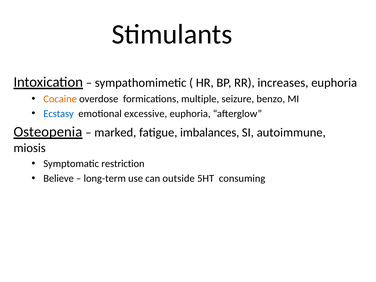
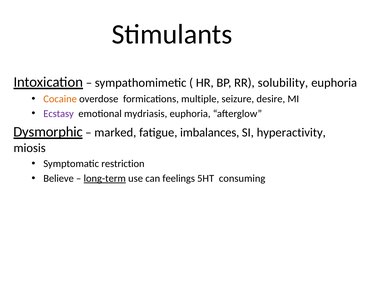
increases: increases -> solubility (283, 83)
benzo: benzo -> desire (271, 99)
Ecstasy colour: blue -> purple (59, 114)
excessive: excessive -> mydriasis (146, 114)
Osteopenia: Osteopenia -> Dysmorphic (48, 132)
autoimmune: autoimmune -> hyperactivity (291, 133)
long-term underline: none -> present (105, 178)
outside: outside -> feelings (179, 178)
